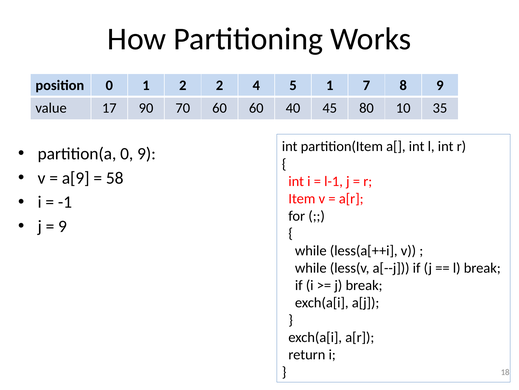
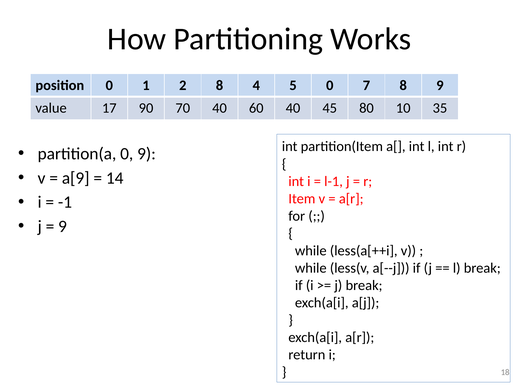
2 2: 2 -> 8 (220, 85)
5 1: 1 -> 0 (330, 85)
70 60: 60 -> 40 (220, 108)
58: 58 -> 14 (115, 178)
